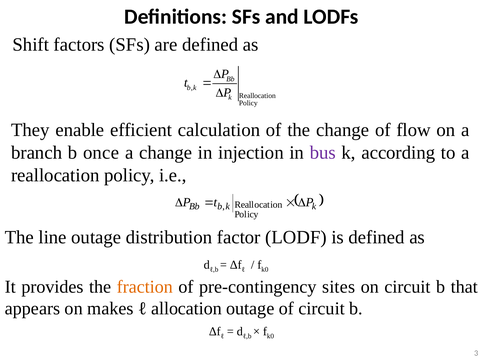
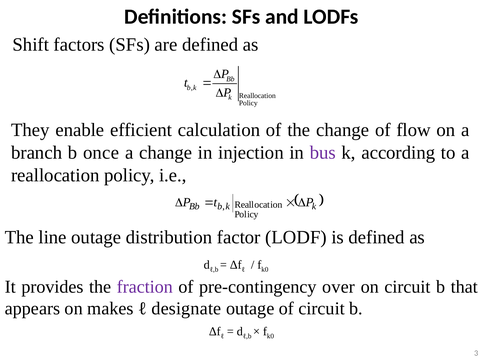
fraction colour: orange -> purple (145, 286)
sites: sites -> over (339, 286)
allocation: allocation -> designate (186, 308)
